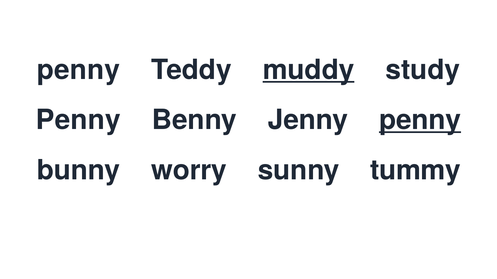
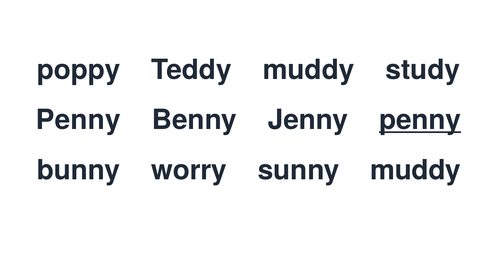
penny: penny -> poppy (79, 70)
muddy underline: present -> none (309, 70)
sunny tummy: tummy -> muddy (416, 171)
